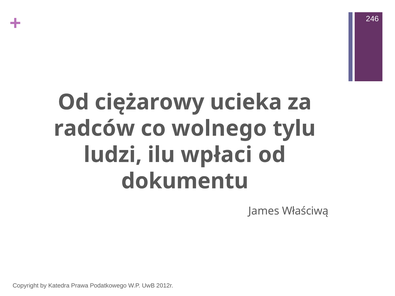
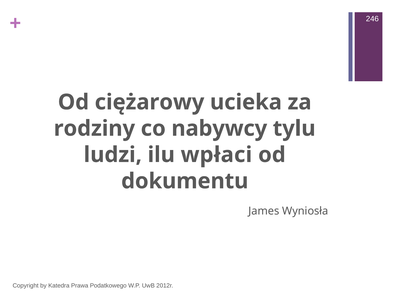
radców: radców -> rodziny (94, 129)
wolnego: wolnego -> nabywcy (219, 129)
Właściwą: Właściwą -> Wyniosła (305, 211)
